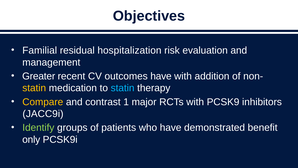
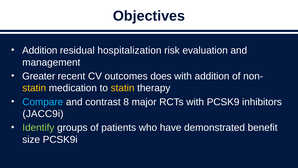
Familial: Familial -> Addition (40, 50)
outcomes have: have -> does (161, 76)
statin colour: light blue -> yellow (123, 88)
Compare colour: yellow -> light blue (43, 102)
1: 1 -> 8 (126, 102)
only: only -> size (31, 139)
